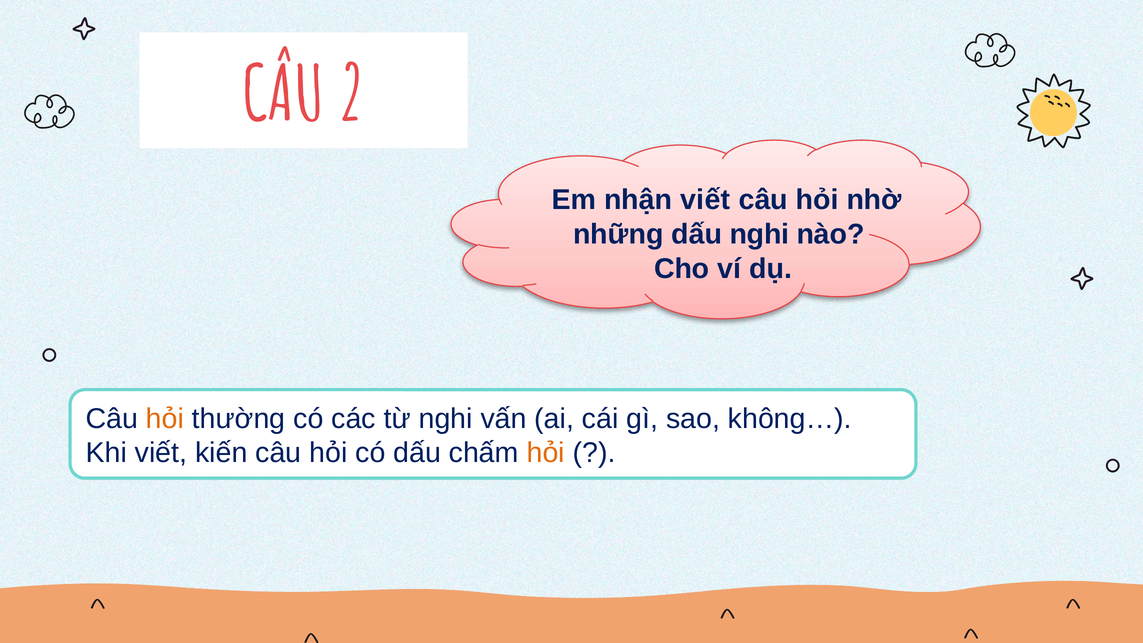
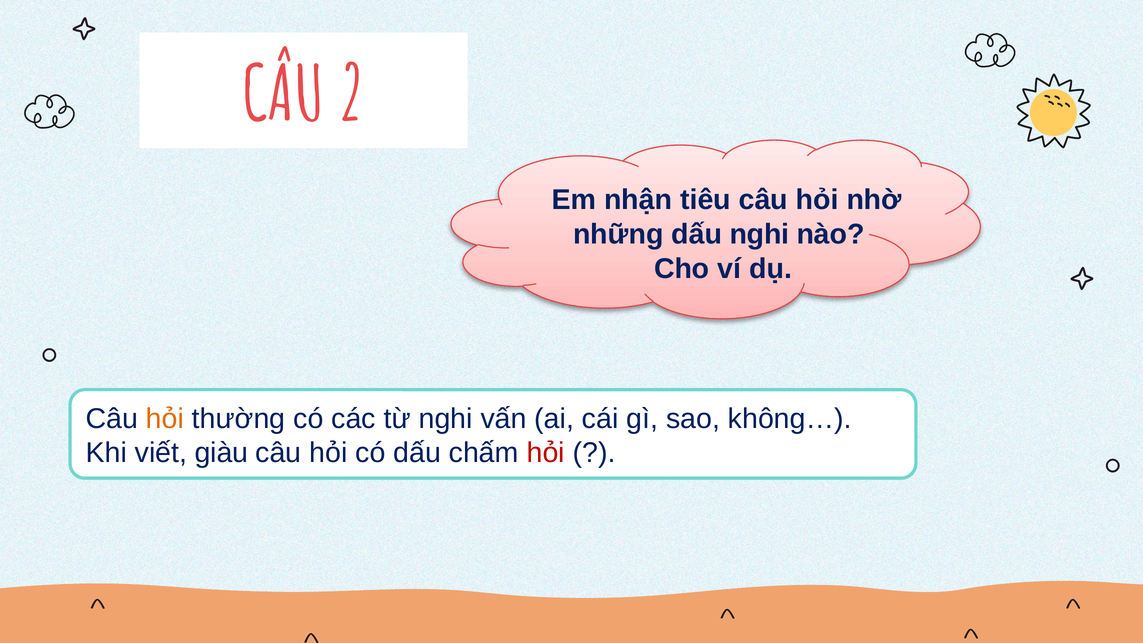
nhận viết: viết -> tiêu (705, 200)
kiến: kiến -> giàu (221, 453)
hỏi colour: orange -> red (546, 453)
